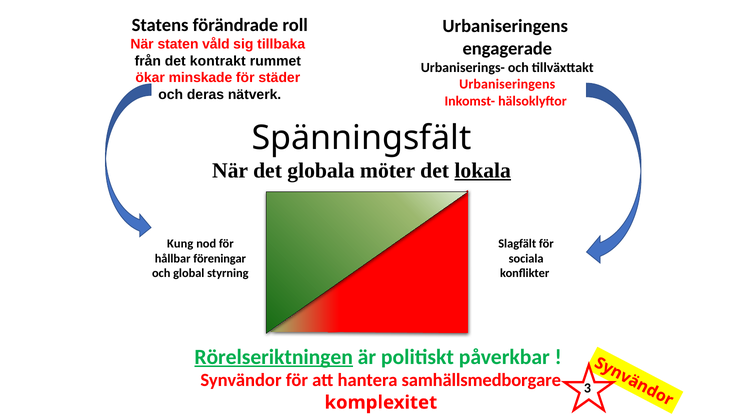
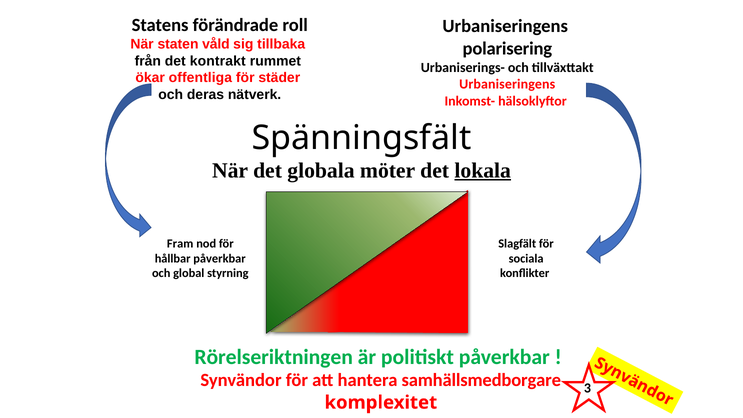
engagerade: engagerade -> polarisering (507, 48)
minskade: minskade -> offentliga (200, 78)
Kung: Kung -> Fram (180, 244)
hållbar föreningar: föreningar -> påverkbar (220, 258)
Rörelseriktningen underline: present -> none (274, 357)
